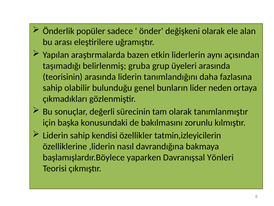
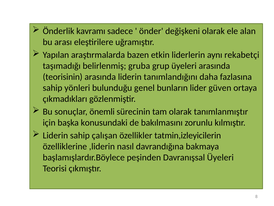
popüler: popüler -> kavramı (91, 31)
açısından: açısından -> rekabetçi (242, 55)
olabilir: olabilir -> yönleri (77, 88)
neden: neden -> güven (220, 88)
değerli: değerli -> önemli (102, 111)
kendisi: kendisi -> çalışan (105, 135)
yaparken: yaparken -> peşinden (144, 157)
Davranışsal Yönleri: Yönleri -> Üyeleri (220, 157)
